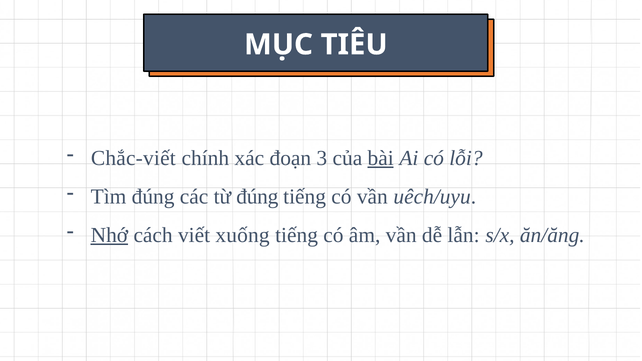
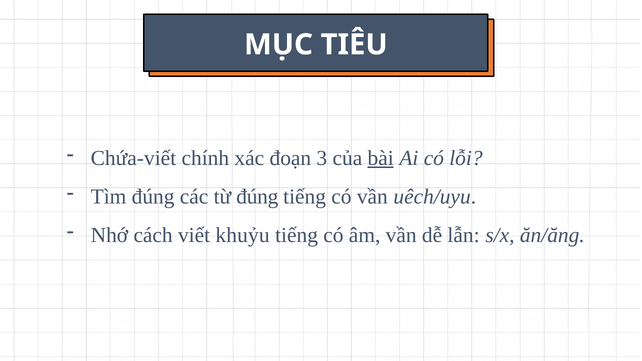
Chắc-viết: Chắc-viết -> Chứa-viết (133, 158)
Nhớ underline: present -> none (109, 235)
xuống: xuống -> khuỷu (243, 235)
